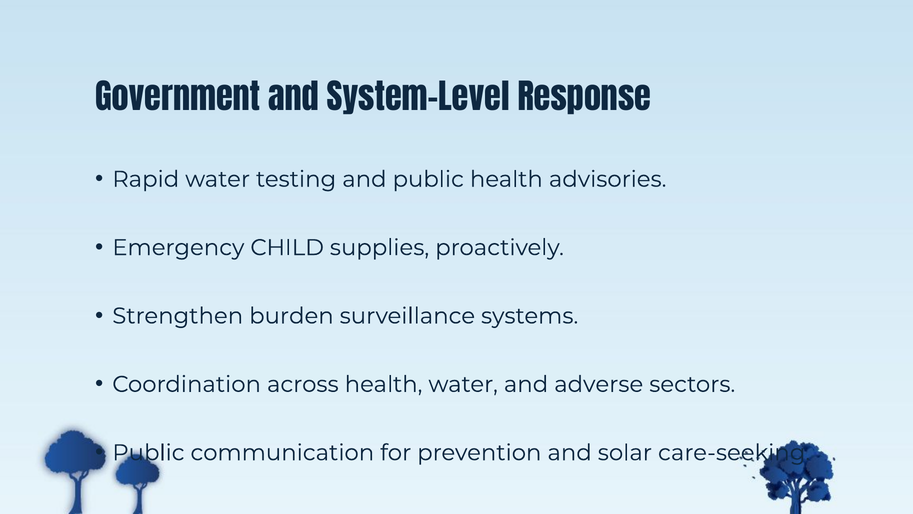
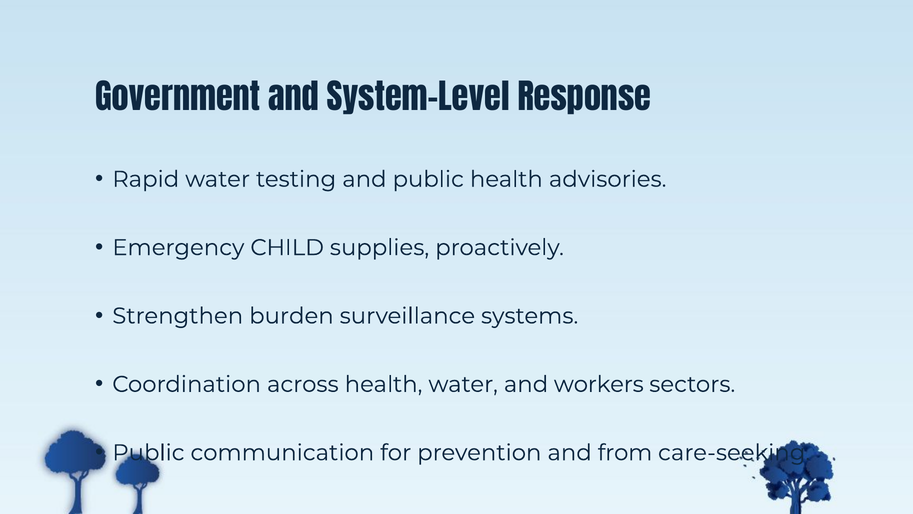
adverse: adverse -> workers (599, 384)
solar: solar -> from (625, 452)
